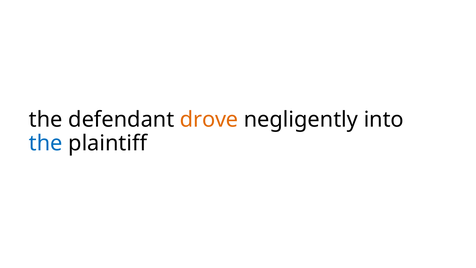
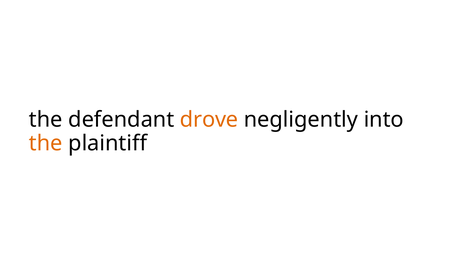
the colour: blue -> orange (46, 143)
